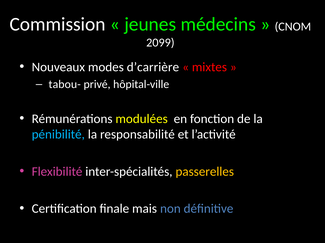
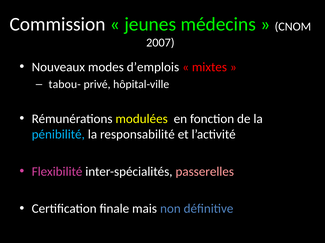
2099: 2099 -> 2007 (160, 43)
d’carrière: d’carrière -> d’emplois (153, 67)
passerelles colour: yellow -> pink (205, 172)
